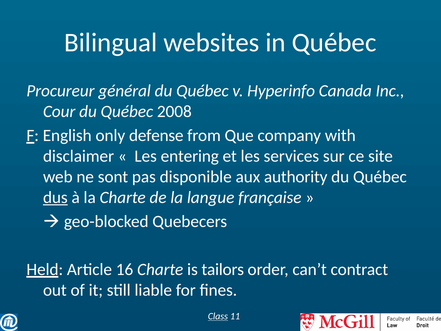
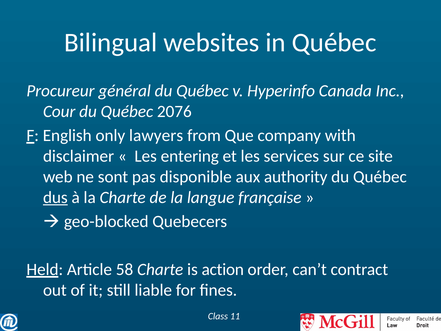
2008: 2008 -> 2076 (174, 111)
defense: defense -> lawyers (156, 135)
16: 16 -> 58 (125, 269)
tailors: tailors -> action (223, 269)
Class underline: present -> none (218, 316)
